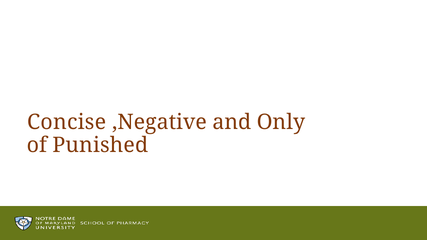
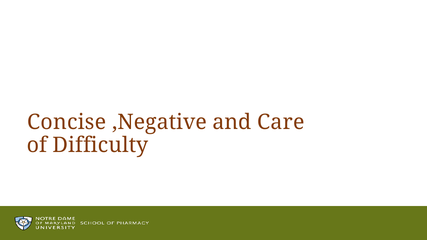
Only: Only -> Care (281, 122)
Punished: Punished -> Difficulty (100, 145)
